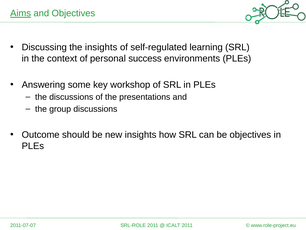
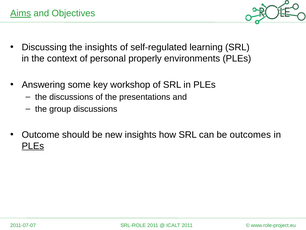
success: success -> properly (145, 58)
be objectives: objectives -> outcomes (250, 135)
PLEs underline: none -> present (33, 146)
